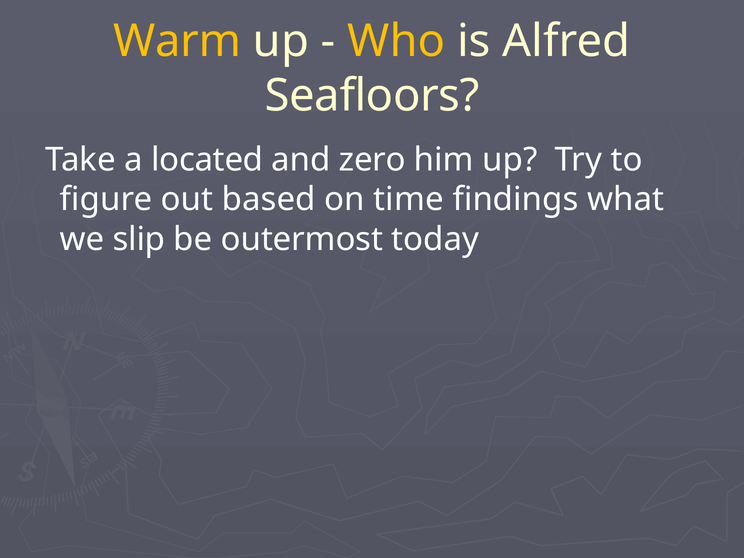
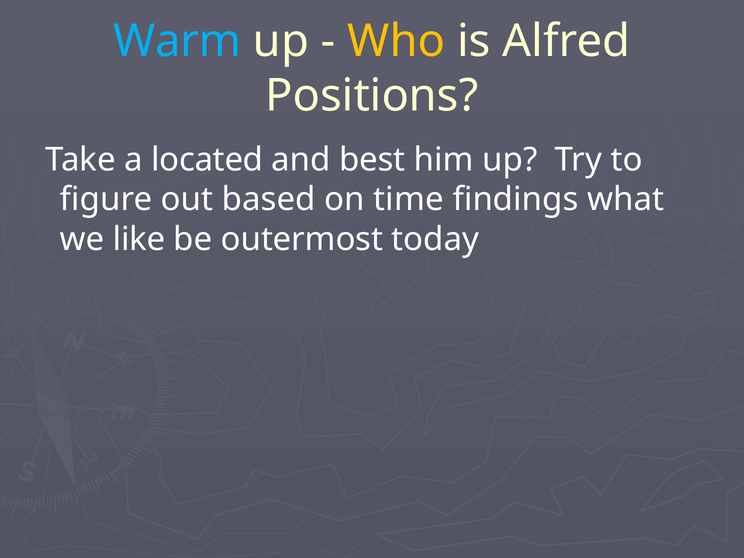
Warm colour: yellow -> light blue (177, 41)
Seafloors: Seafloors -> Positions (372, 96)
zero: zero -> best (372, 160)
slip: slip -> like (139, 239)
